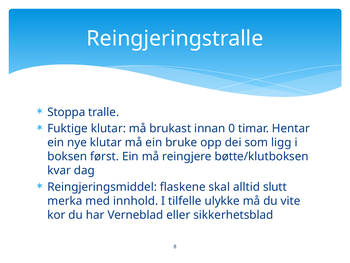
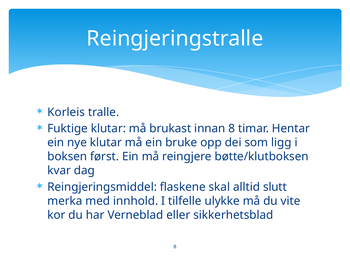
Stoppa: Stoppa -> Korleis (66, 112)
innan 0: 0 -> 8 (232, 128)
